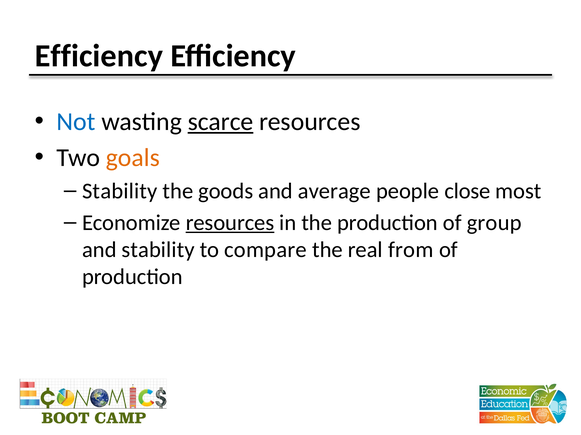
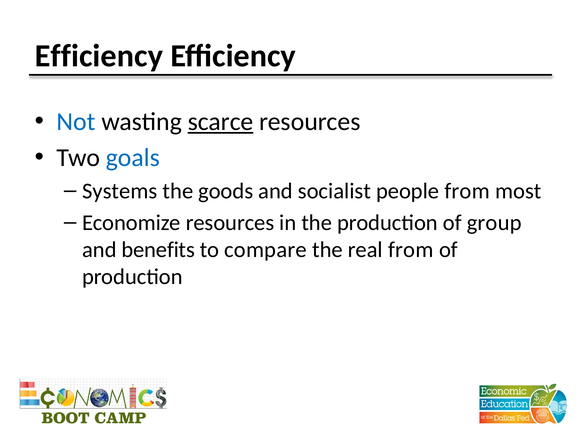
goals colour: orange -> blue (133, 158)
Stability: Stability -> Systems (120, 191)
average: average -> socialist (334, 191)
people close: close -> from (467, 191)
resources underline: present -> none (230, 223)
and stability: stability -> benefits (158, 250)
